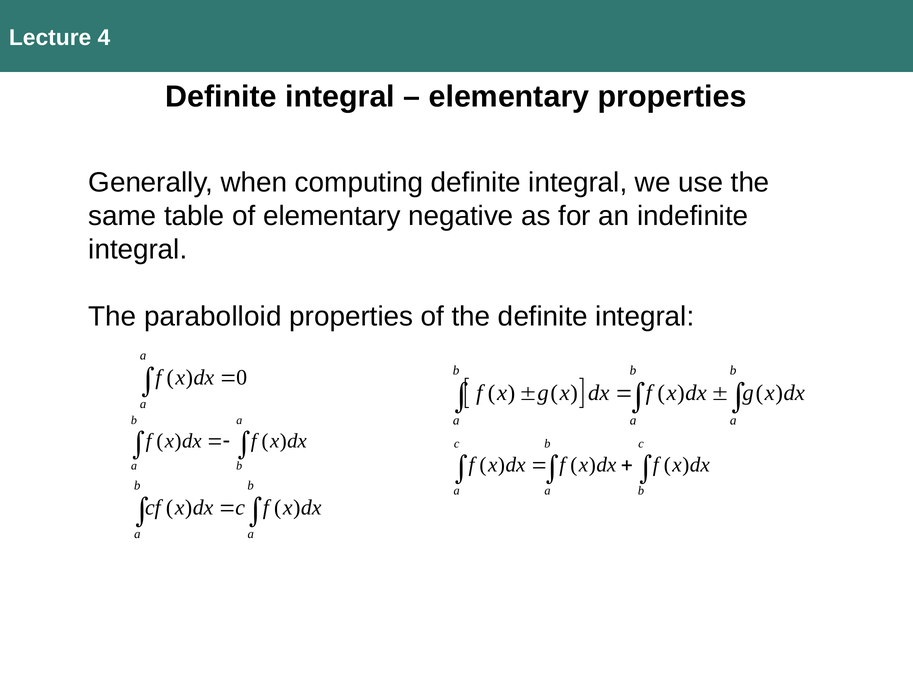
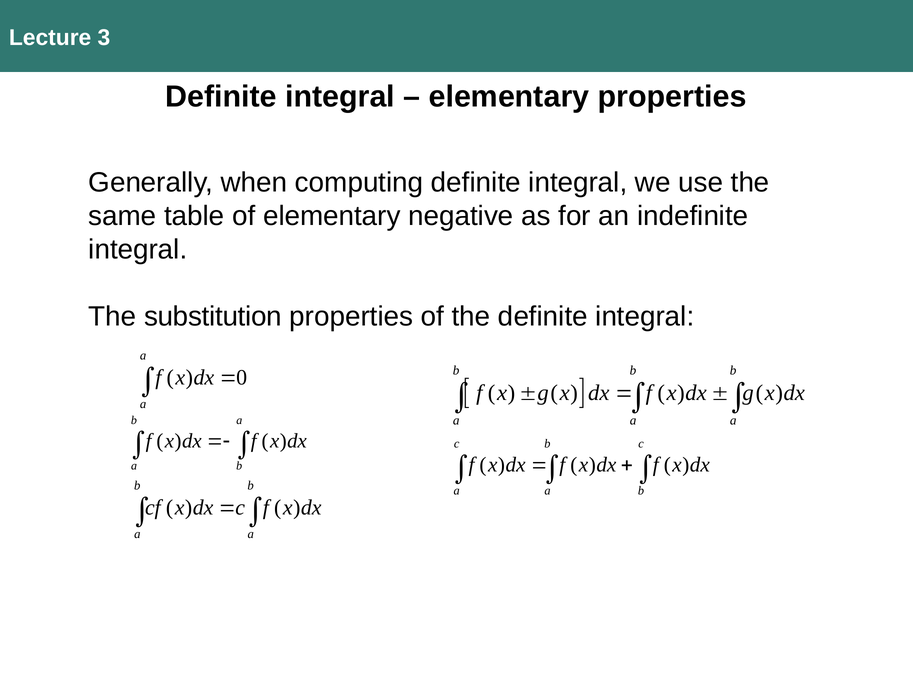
4: 4 -> 3 (104, 38)
parabolloid: parabolloid -> substitution (213, 316)
